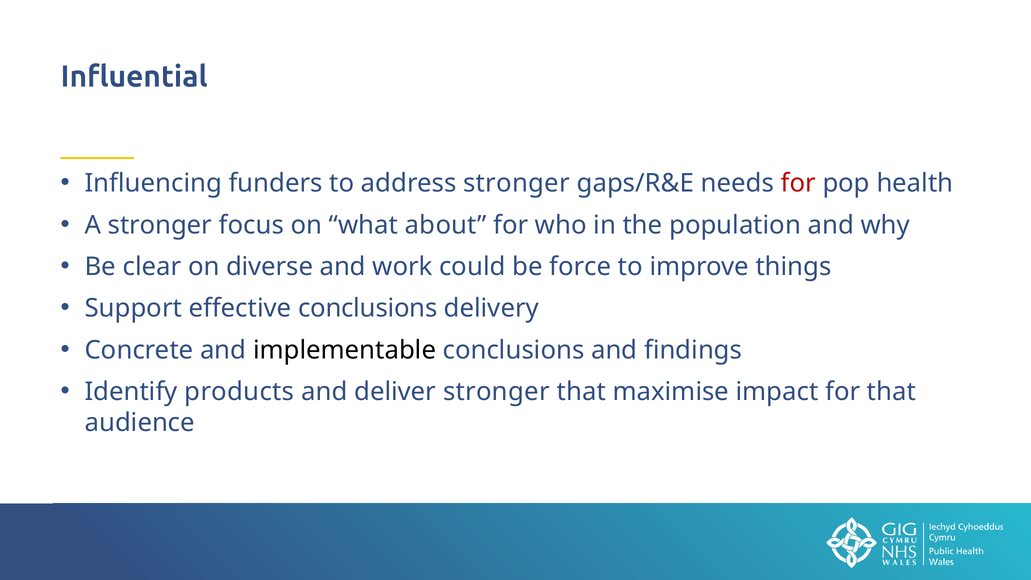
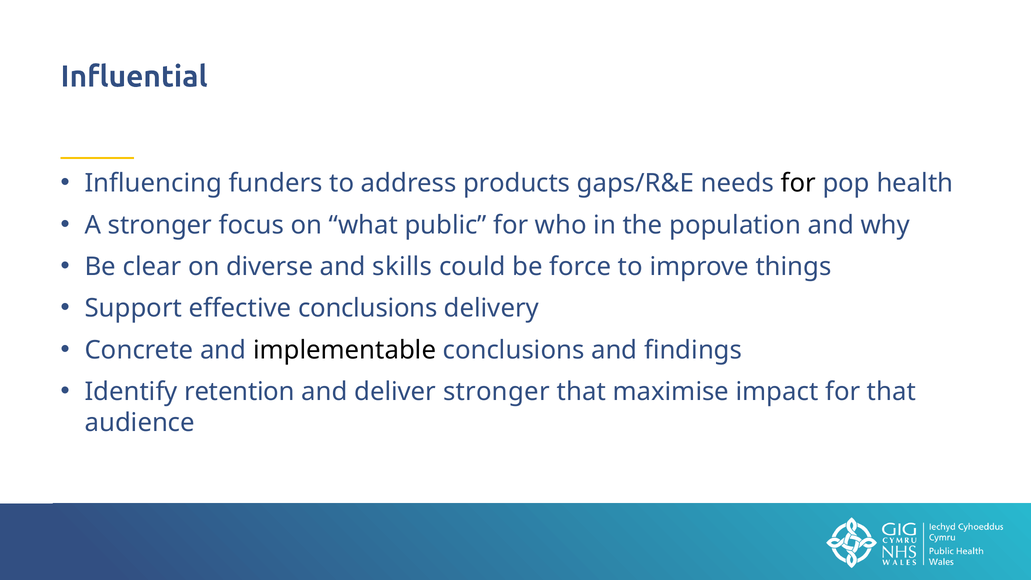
address stronger: stronger -> products (517, 183)
for colour: red -> black (798, 183)
about: about -> public (446, 225)
work: work -> skills (402, 267)
products: products -> retention (240, 392)
